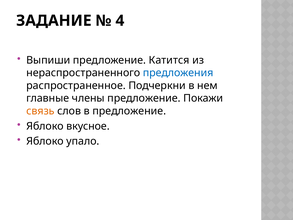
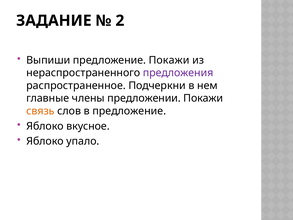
4: 4 -> 2 (120, 21)
предложение Катится: Катится -> Покажи (169, 60)
предложения colour: blue -> purple (178, 73)
члены предложение: предложение -> предложении (144, 98)
